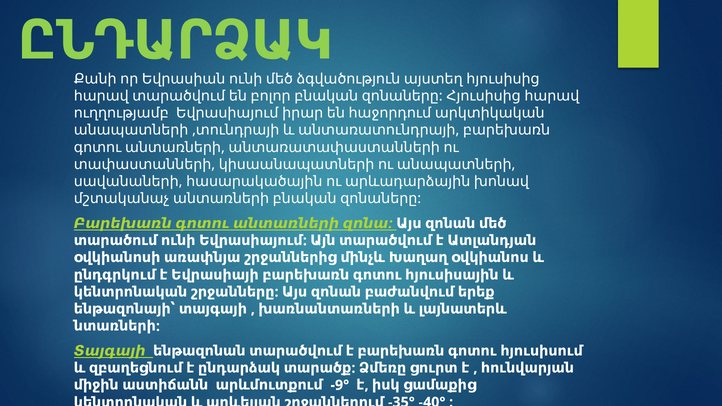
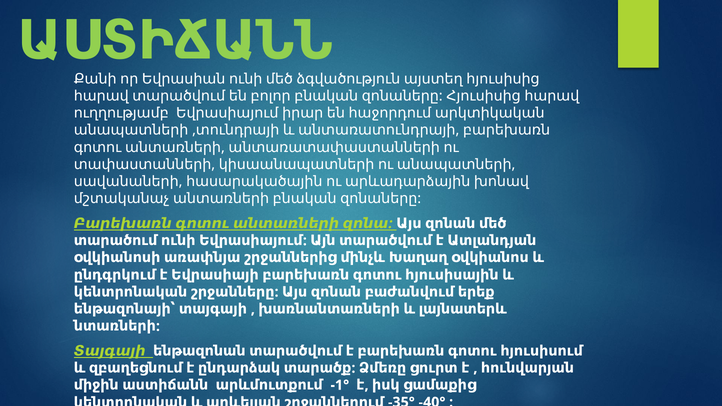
ԸՆԴԱՐՁԱԿ: ԸՆԴԱՐՁԱԿ -> ԱՍՏԻՃԱՆՆ (175, 41)
-9°: -9° -> -1° (340, 385)
